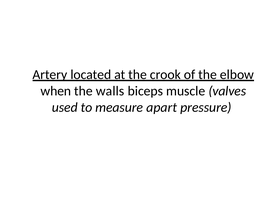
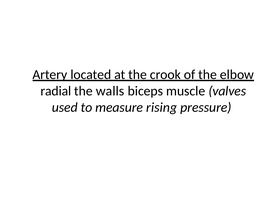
when: when -> radial (56, 91)
apart: apart -> rising (162, 107)
